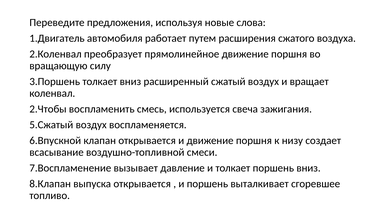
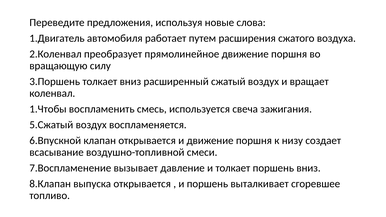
2.Чтобы: 2.Чтобы -> 1.Чтобы (48, 109)
